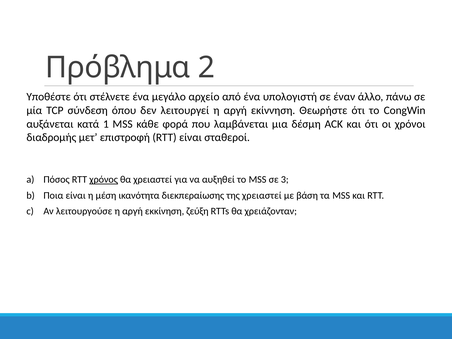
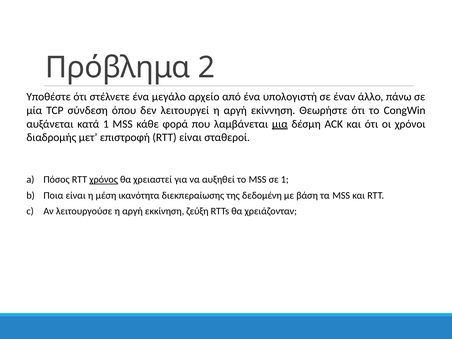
μια underline: none -> present (280, 124)
σε 3: 3 -> 1 (285, 180)
της χρειαστεί: χρειαστεί -> δεδομένη (262, 195)
